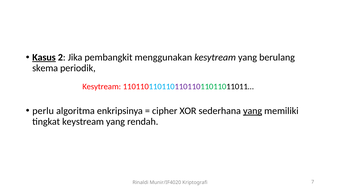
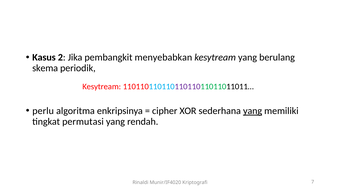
Kasus underline: present -> none (44, 57)
menggunakan: menggunakan -> menyebabkan (163, 57)
keystream: keystream -> permutasi (83, 122)
